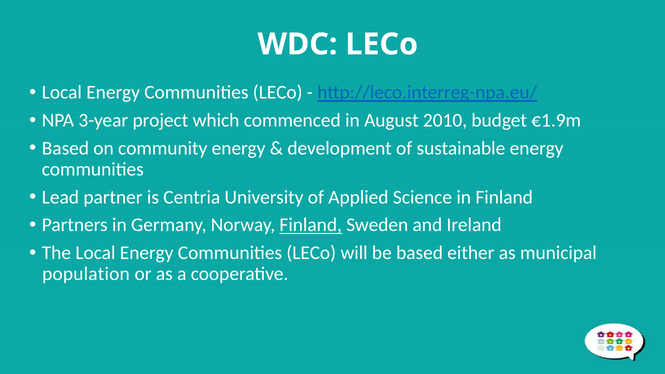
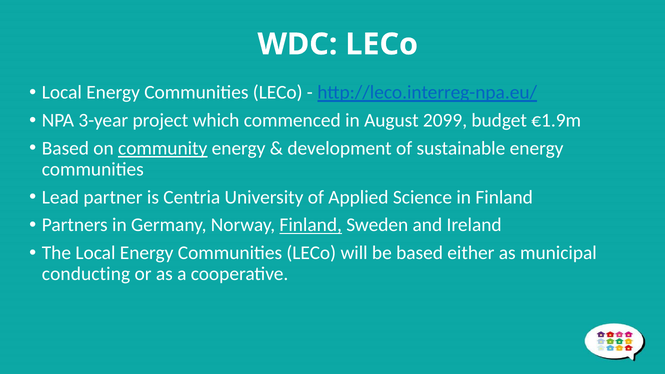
2010: 2010 -> 2099 (445, 120)
community underline: none -> present (163, 148)
population: population -> conducting (86, 274)
